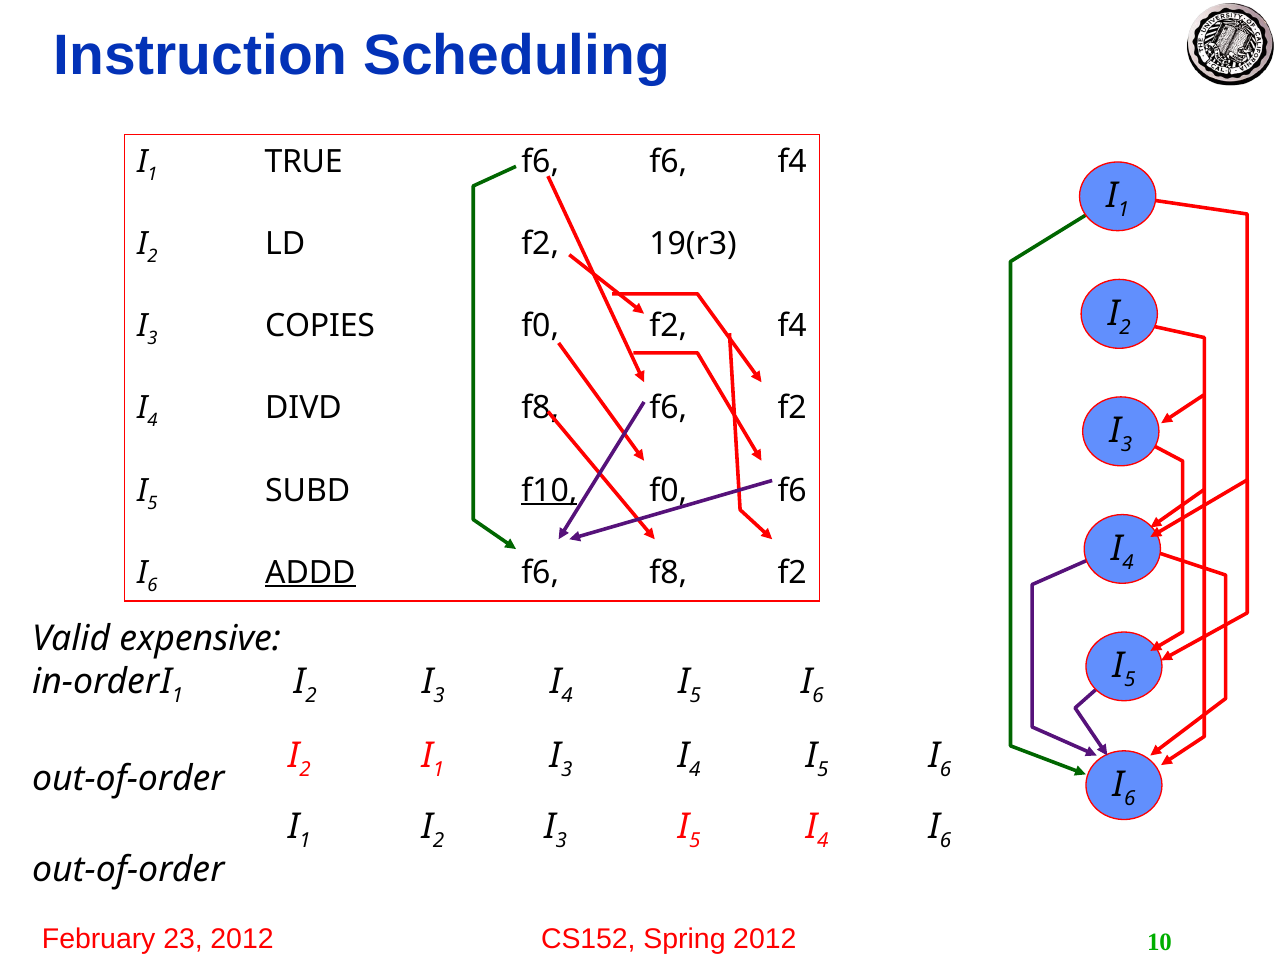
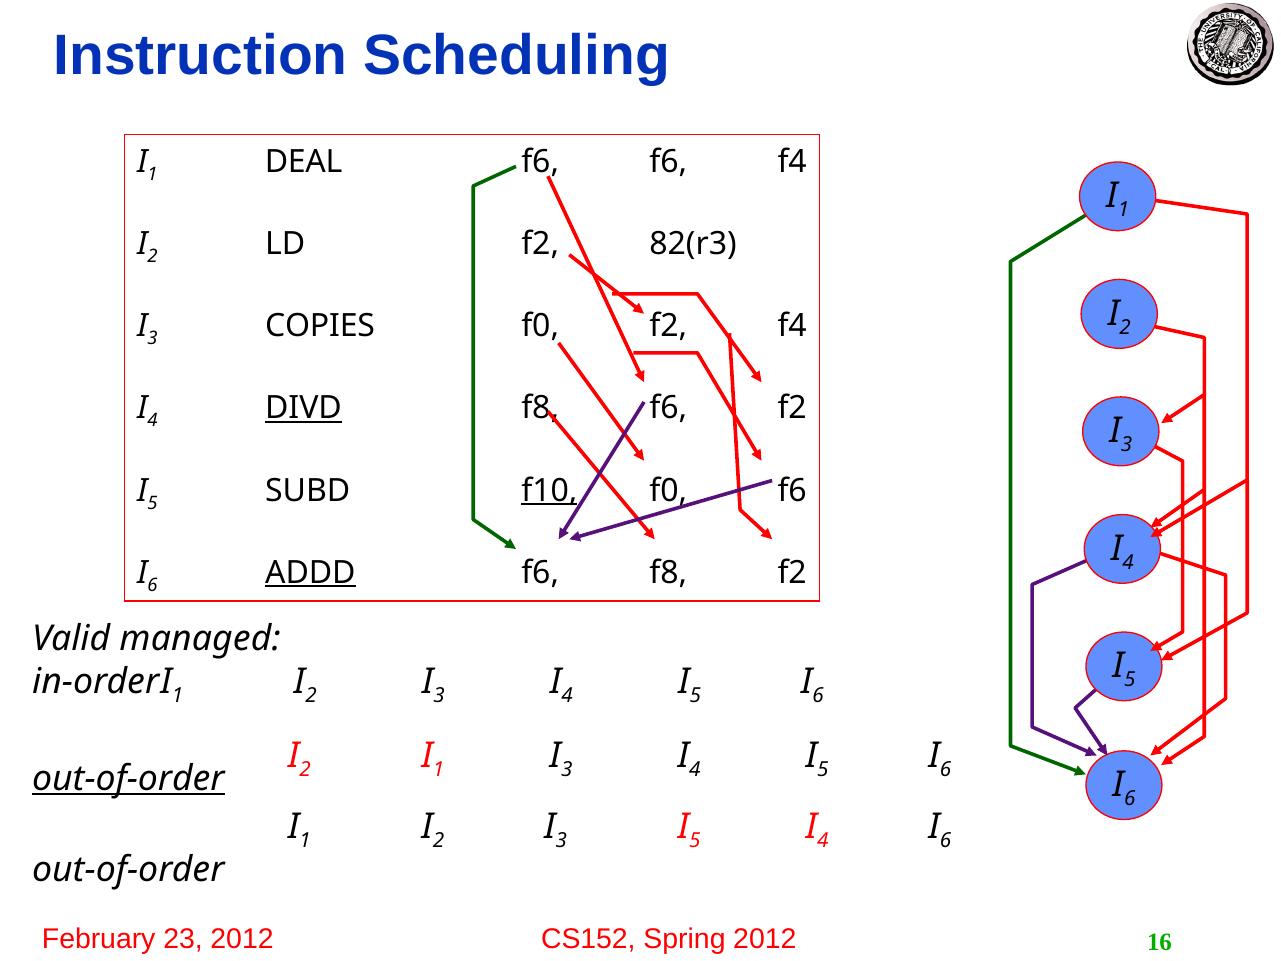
TRUE: TRUE -> DEAL (304, 162)
19(r3: 19(r3 -> 82(r3 (693, 244)
DIVD underline: none -> present (303, 408)
expensive: expensive -> managed (200, 638)
out-of-order underline: none -> present (128, 778)
10: 10 -> 16 (1159, 942)
